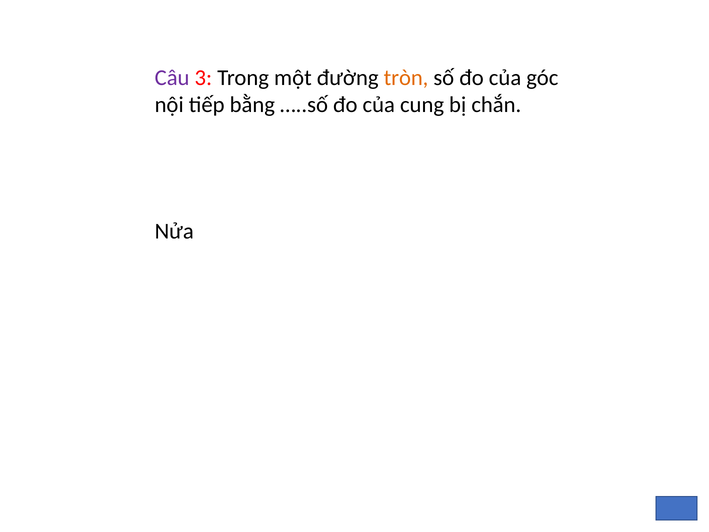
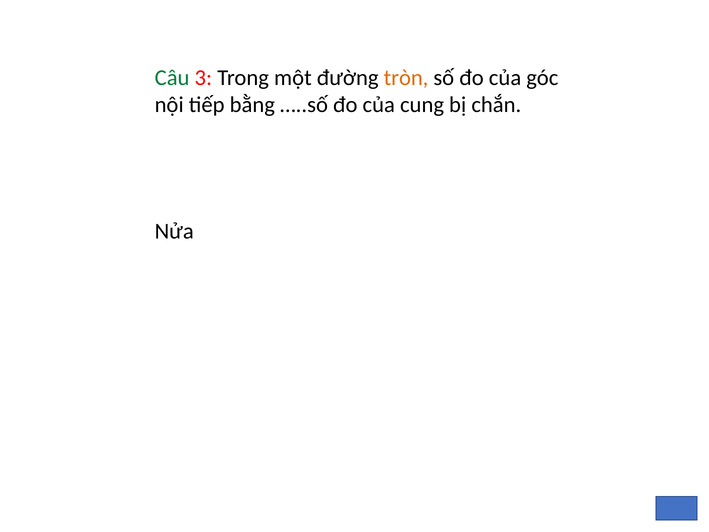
Câu colour: purple -> green (172, 78)
